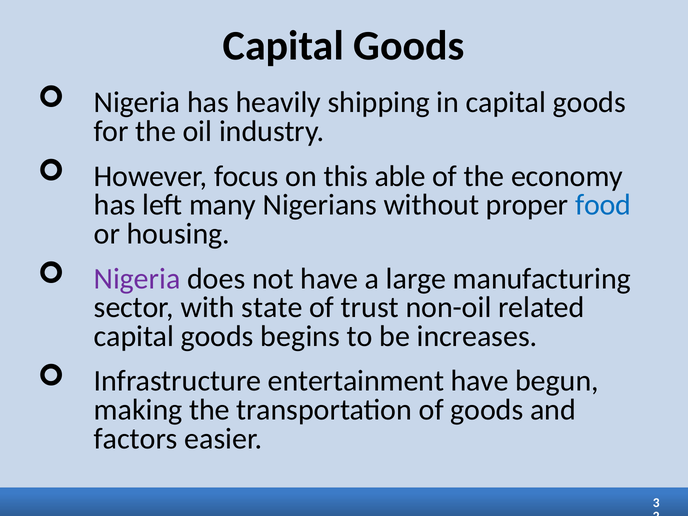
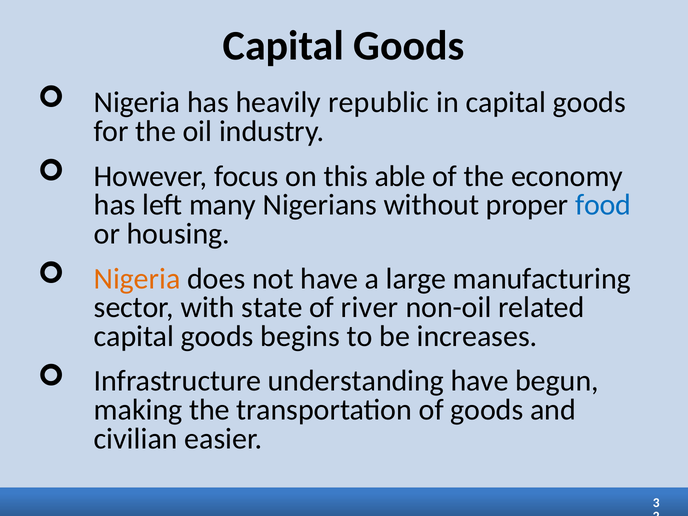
shipping: shipping -> republic (379, 103)
Nigeria colour: purple -> orange (137, 279)
trust: trust -> river (370, 307)
entertainment: entertainment -> understanding (356, 381)
factors: factors -> civilian (136, 439)
